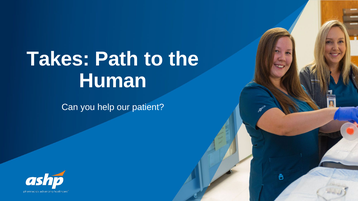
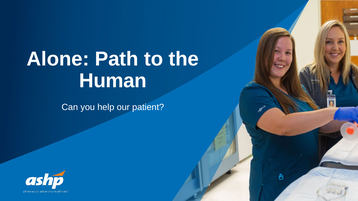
Takes: Takes -> Alone (58, 59)
